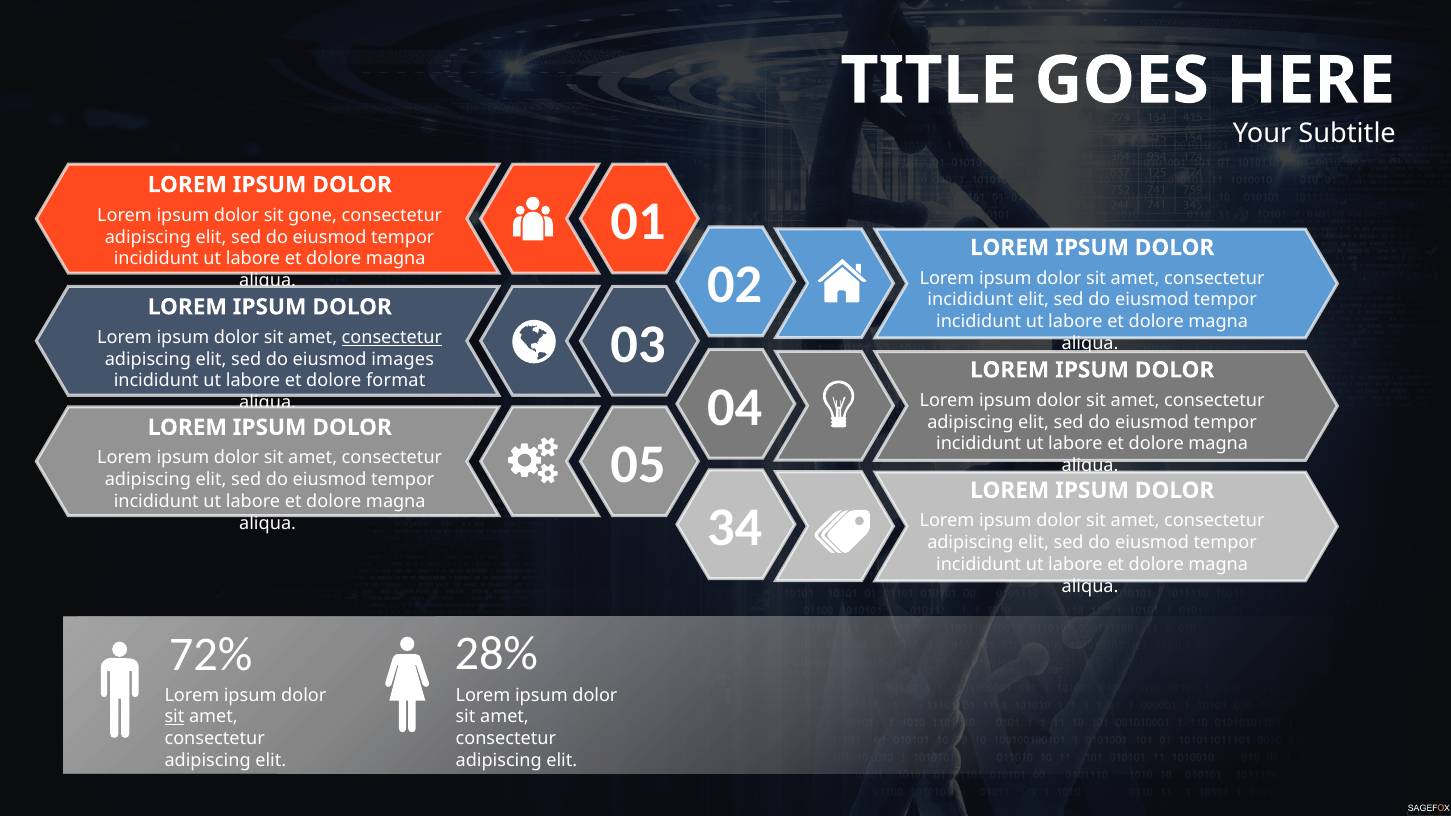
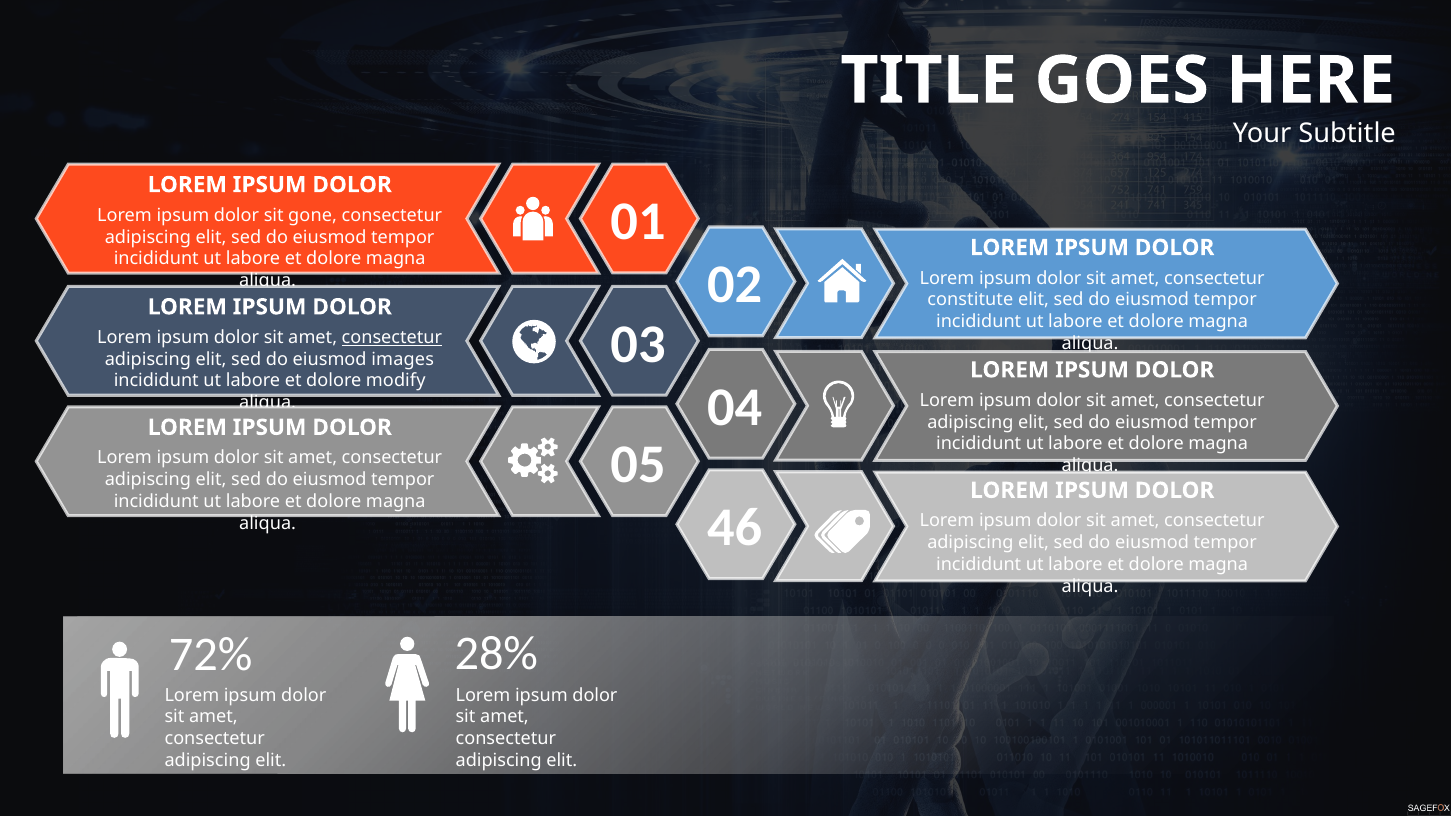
incididunt: incididunt -> constitute (970, 300)
format: format -> modify (396, 381)
34: 34 -> 46 (735, 528)
sit underline: present -> none (174, 717)
